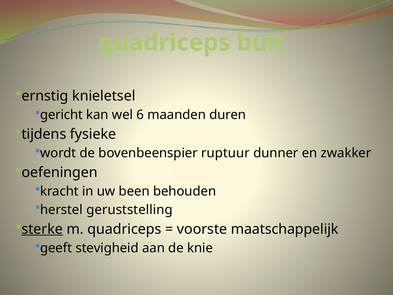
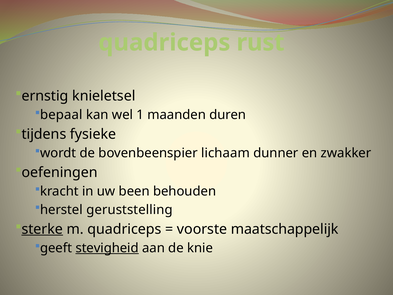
bult: bult -> rust (261, 43)
gericht: gericht -> bepaal (61, 115)
6: 6 -> 1 (140, 115)
ruptuur: ruptuur -> lichaam (225, 153)
stevigheid underline: none -> present (107, 248)
